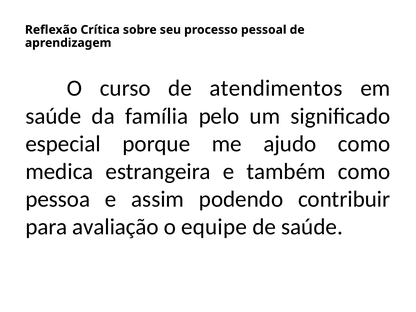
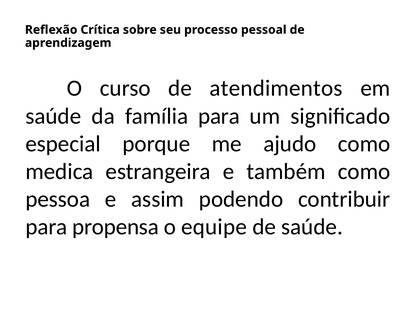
família pelo: pelo -> para (219, 116)
avaliação: avaliação -> propensa (116, 227)
